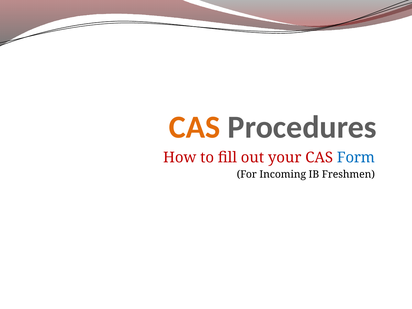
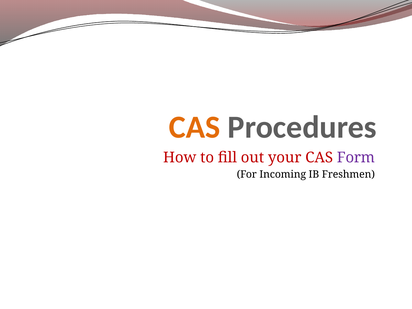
Form colour: blue -> purple (356, 157)
